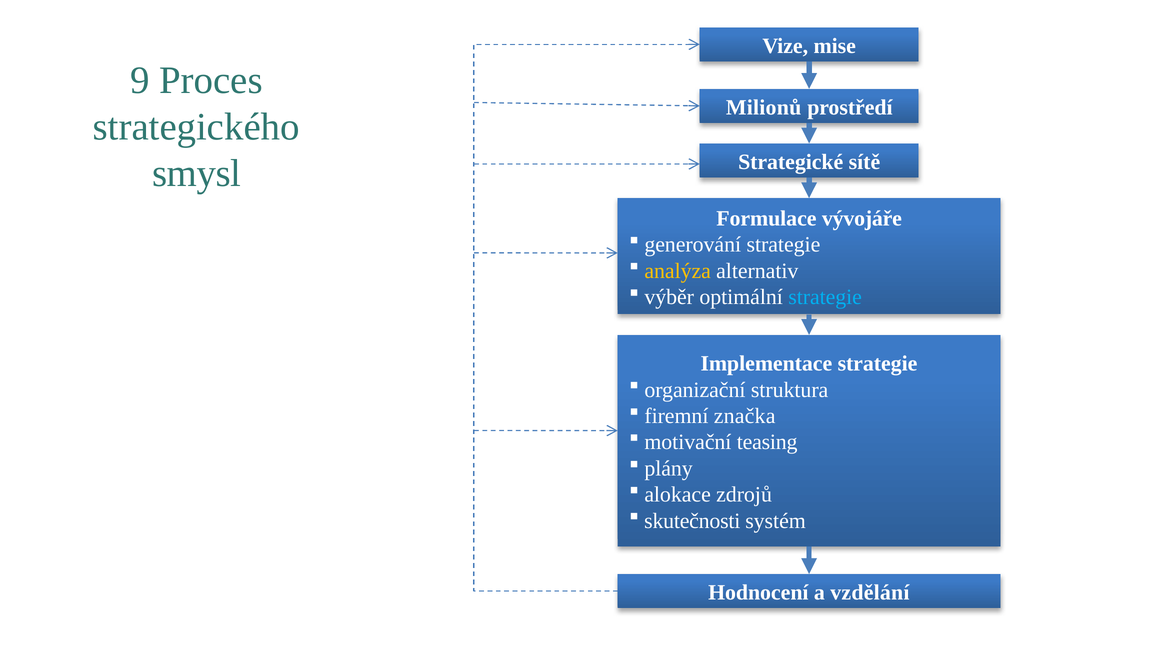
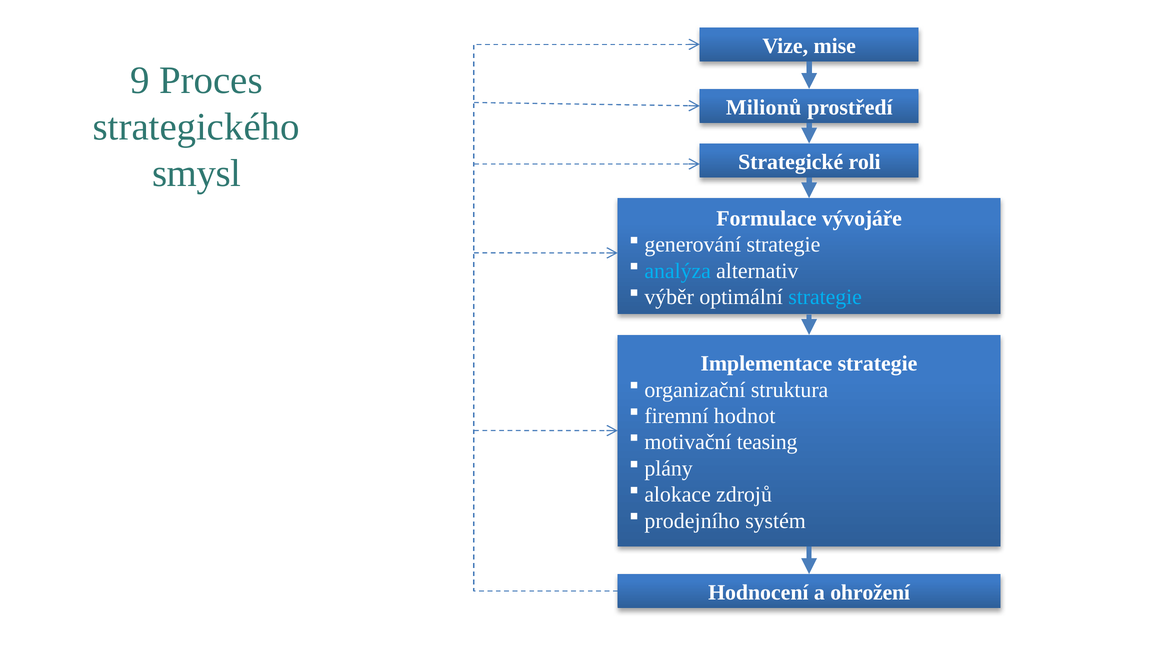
sítě: sítě -> roli (865, 162)
analýza colour: yellow -> light blue (678, 271)
značka: značka -> hodnot (745, 416)
skutečnosti: skutečnosti -> prodejního (692, 521)
vzdělání: vzdělání -> ohrožení (870, 593)
